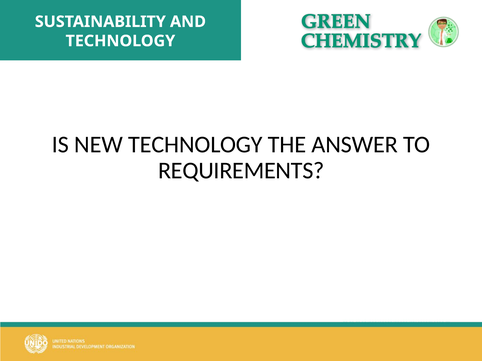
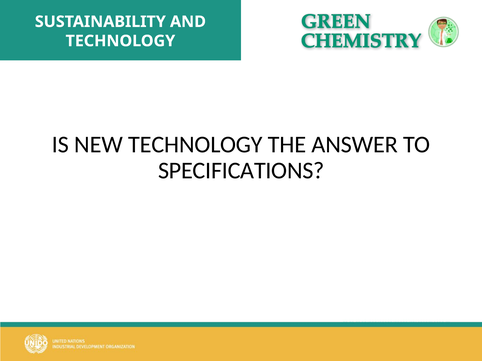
REQUIREMENTS: REQUIREMENTS -> SPECIFICATIONS (241, 171)
